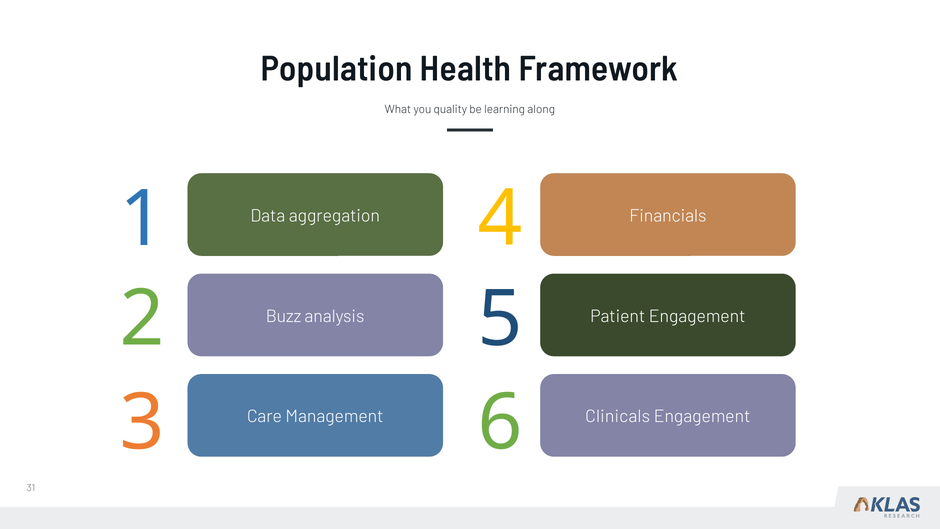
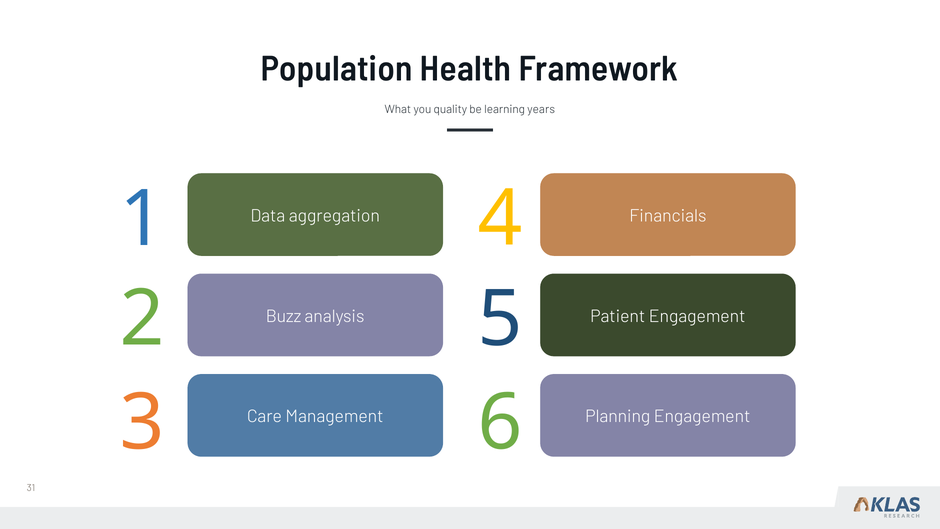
along: along -> years (541, 109)
Clinicals: Clinicals -> Planning (618, 416)
